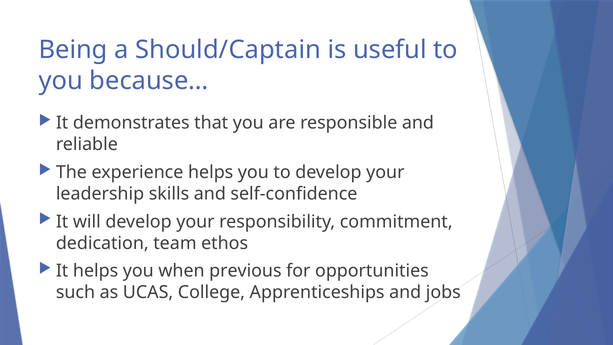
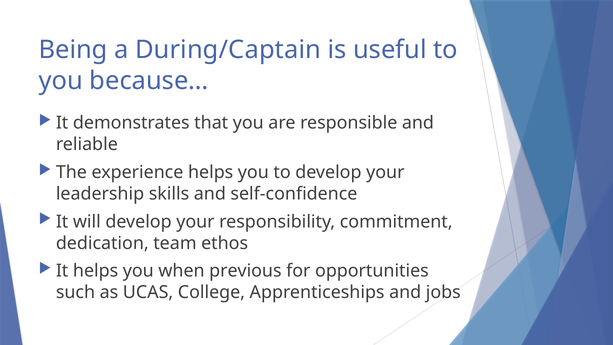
Should/Captain: Should/Captain -> During/Captain (228, 50)
